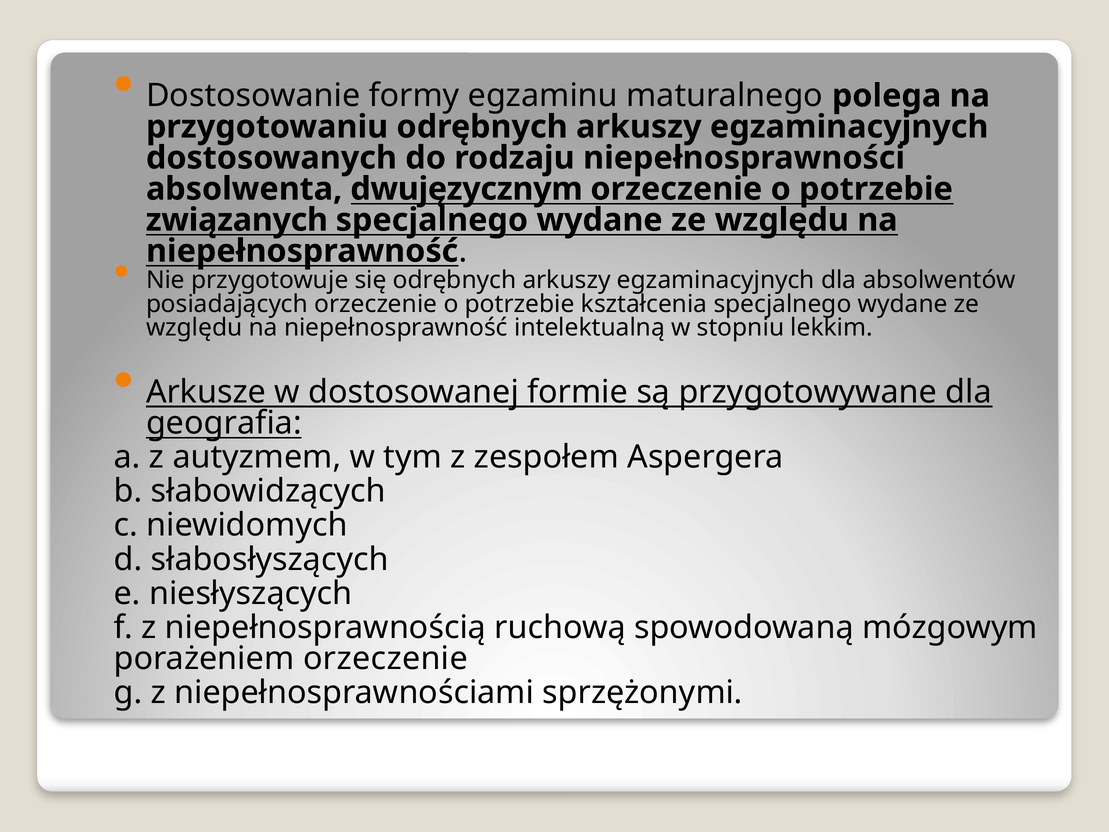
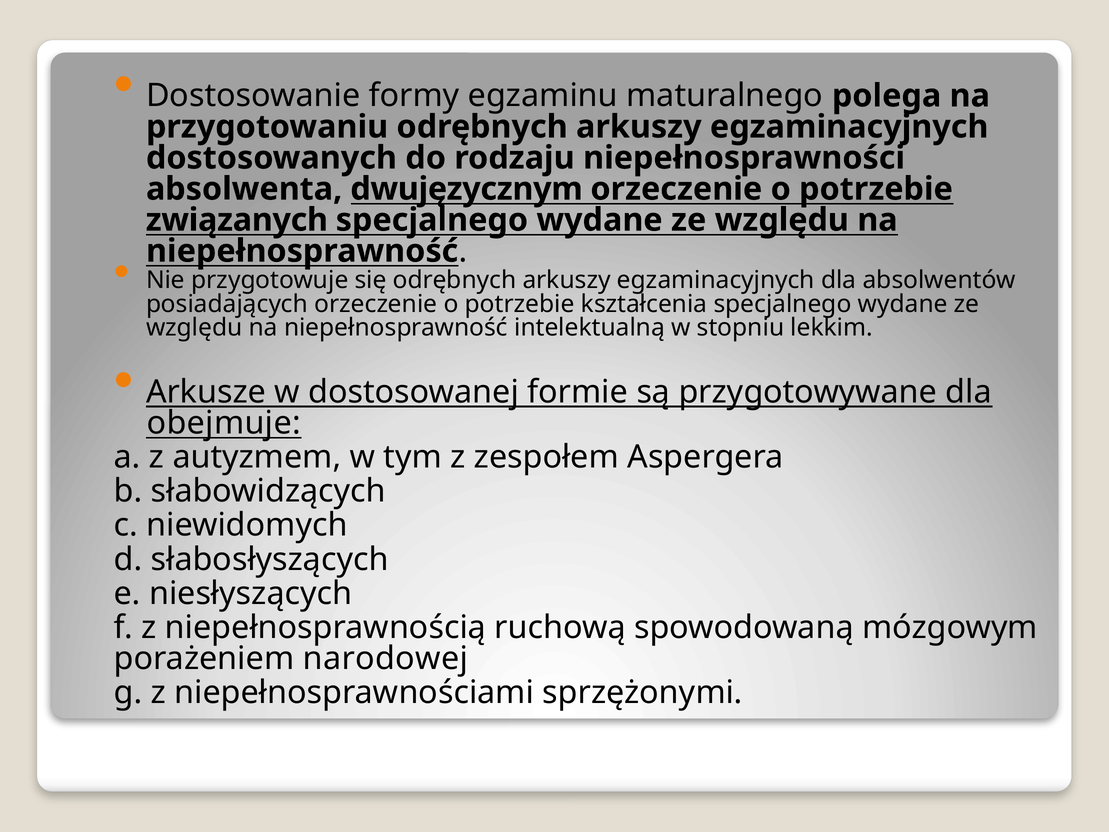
geografia: geografia -> obejmuje (224, 423)
porażeniem orzeczenie: orzeczenie -> narodowej (385, 658)
